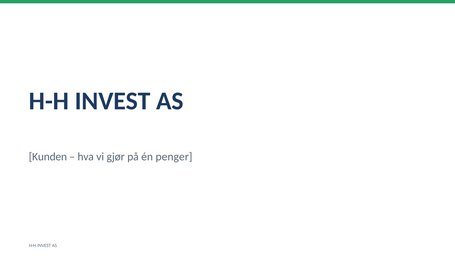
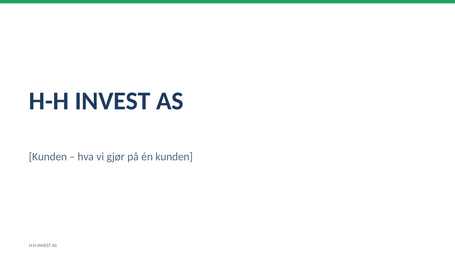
én penger: penger -> kunden (174, 157)
